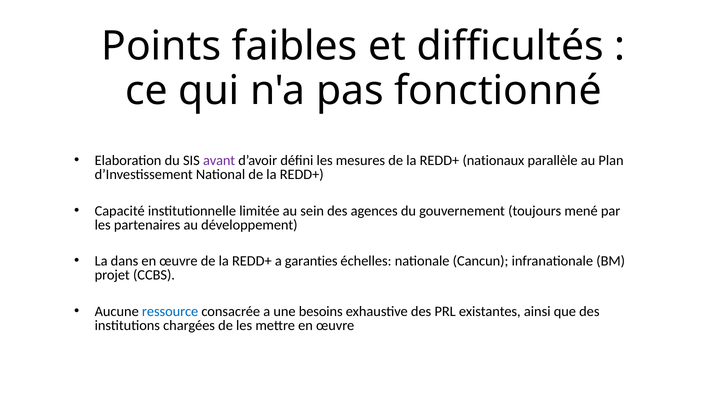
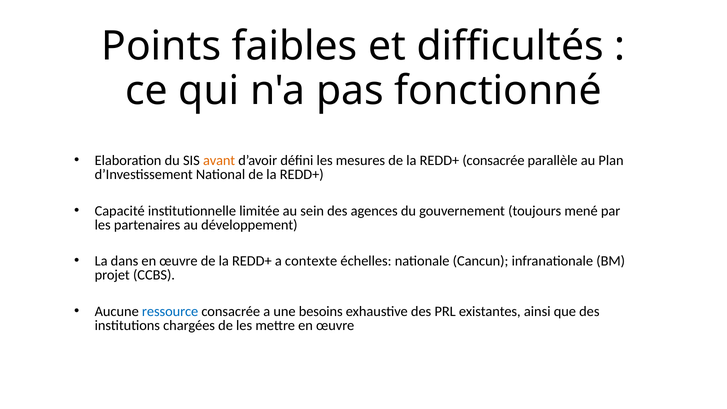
avant colour: purple -> orange (219, 161)
REDD+ nationaux: nationaux -> consacrée (493, 161)
garanties: garanties -> contexte (311, 261)
